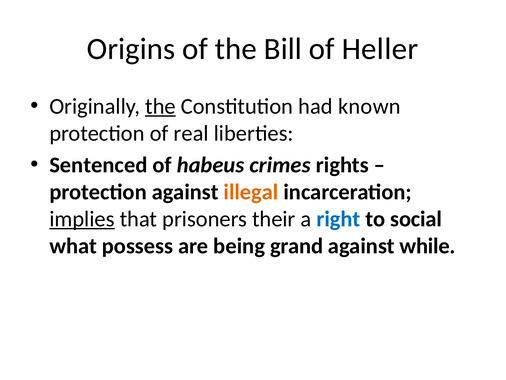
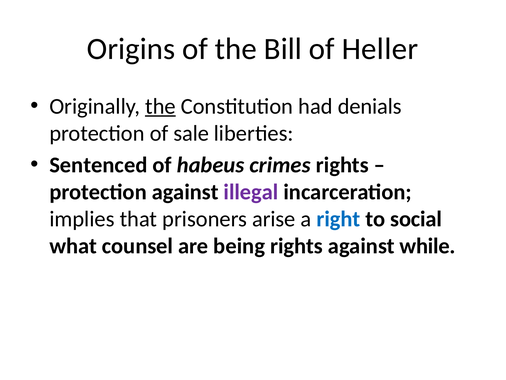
known: known -> denials (370, 106)
real: real -> sale (191, 133)
illegal colour: orange -> purple (251, 192)
implies underline: present -> none (82, 219)
their: their -> arise (274, 219)
possess: possess -> counsel (137, 246)
being grand: grand -> rights (297, 246)
